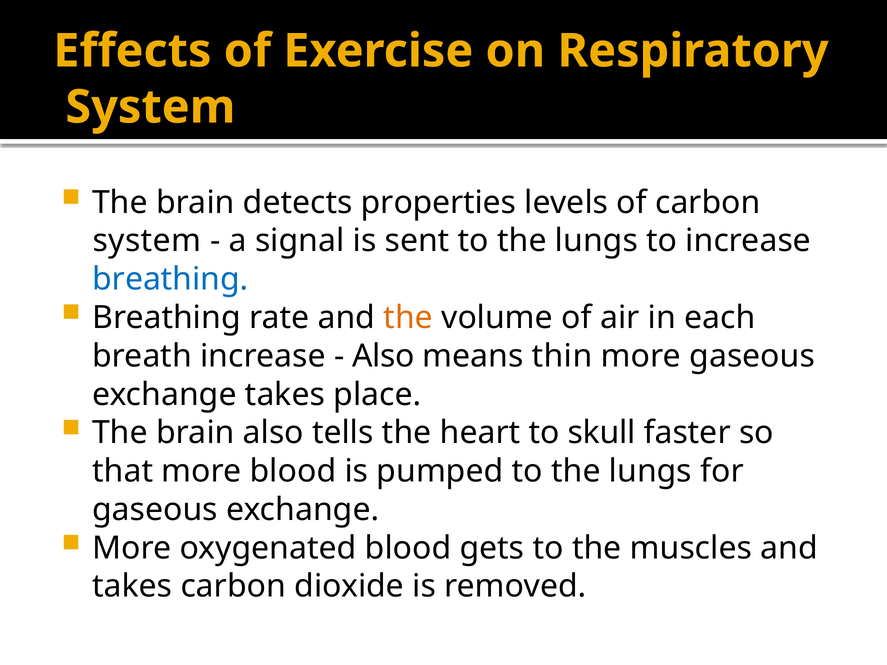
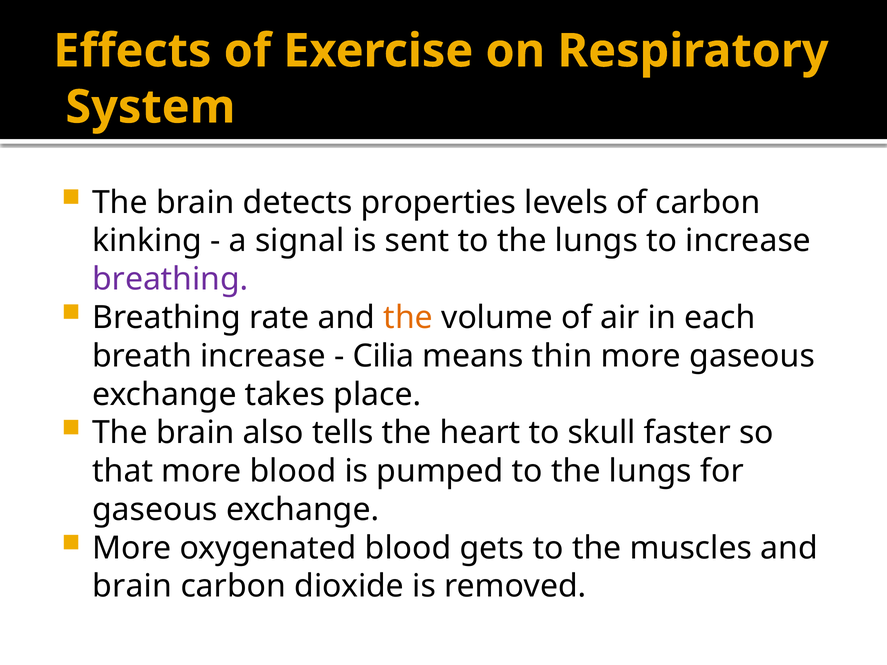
system: system -> kinking (147, 241)
breathing colour: blue -> purple (170, 279)
Also: Also -> Cilia (384, 356)
takes: takes -> brain (132, 587)
